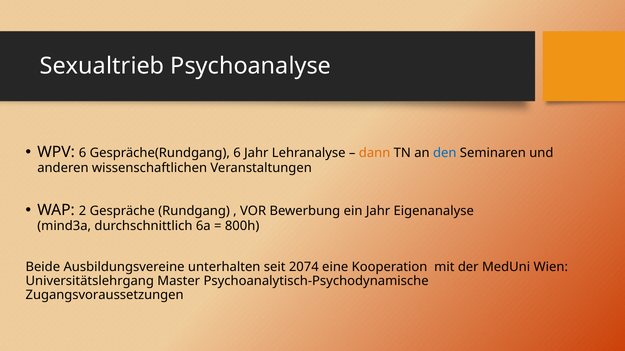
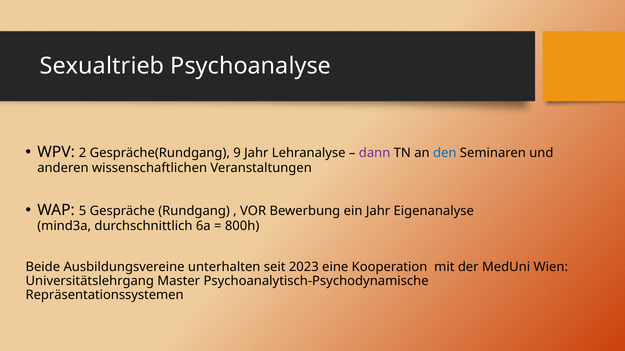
WPV 6: 6 -> 2 (83, 153)
Gespräche(Rundgang 6: 6 -> 9 (237, 153)
dann colour: orange -> purple (375, 153)
2: 2 -> 5 (83, 211)
2074: 2074 -> 2023 (304, 267)
Zugangsvoraussetzungen: Zugangsvoraussetzungen -> Repräsentationssystemen (105, 295)
